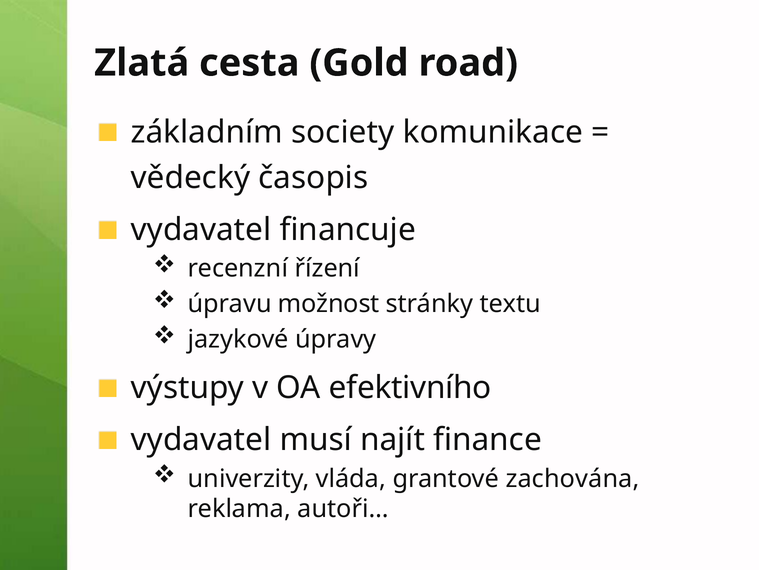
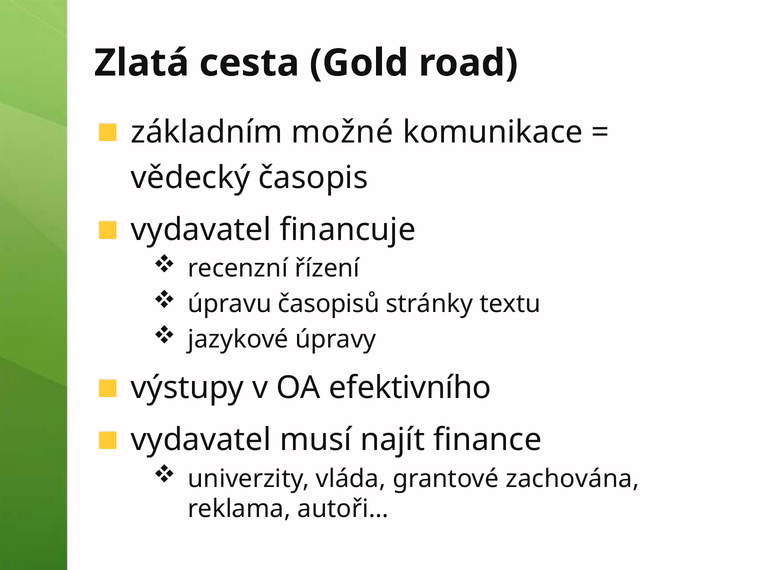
society: society -> možné (343, 132)
možnost: možnost -> časopisů (329, 304)
